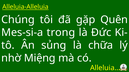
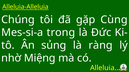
Quên: Quên -> Cùng (114, 20)
chữa: chữa -> ràng (101, 46)
